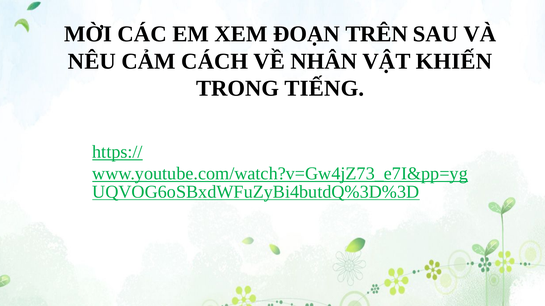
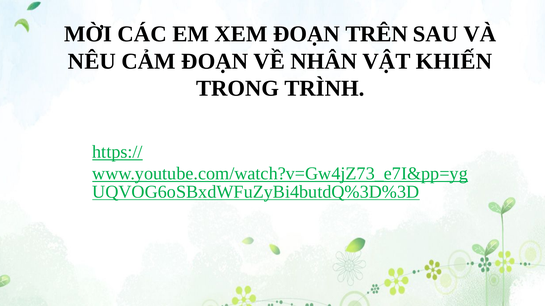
CẢM CÁCH: CÁCH -> ĐOẠN (215, 61)
TIẾNG: TIẾNG -> TRÌNH (325, 89)
